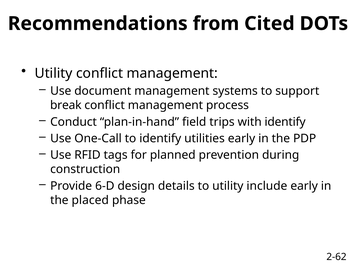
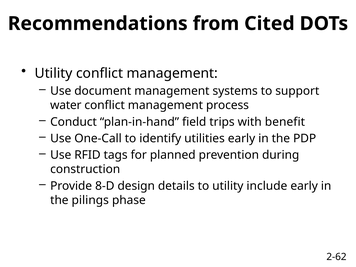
break: break -> water (66, 105)
with identify: identify -> benefit (285, 122)
6-D: 6-D -> 8-D (105, 186)
placed: placed -> pilings (90, 200)
